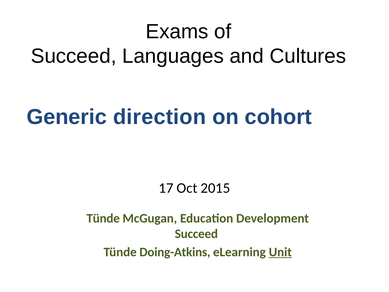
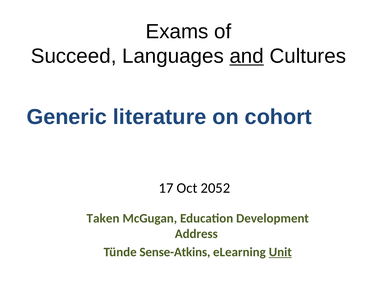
and underline: none -> present (247, 56)
direction: direction -> literature (160, 117)
2015: 2015 -> 2052 (215, 188)
Tünde: Tünde -> Taken (103, 218)
Succeed: Succeed -> Address (196, 234)
Doing-Atkins: Doing-Atkins -> Sense-Atkins (175, 252)
